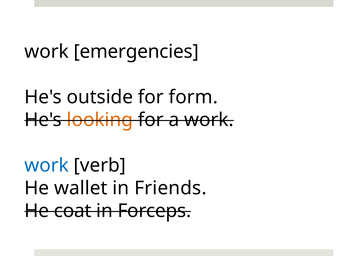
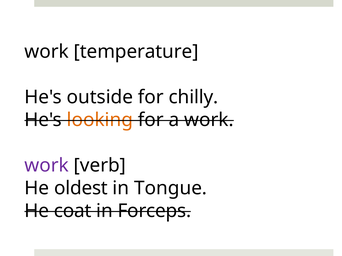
emergencies: emergencies -> temperature (136, 52)
form: form -> chilly (193, 97)
work colour: blue -> purple (47, 166)
wallet: wallet -> oldest (81, 188)
Friends: Friends -> Tongue (171, 188)
